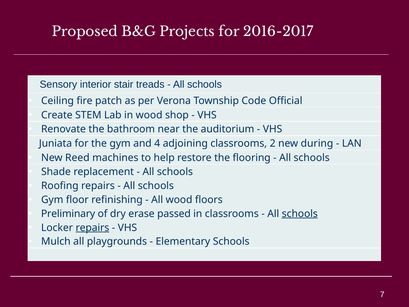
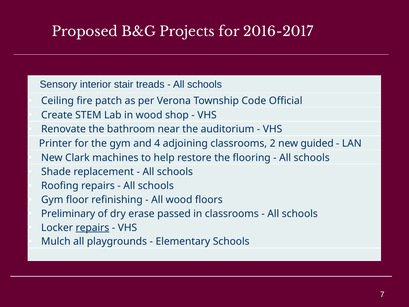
Juniata: Juniata -> Printer (55, 143)
during: during -> guided (317, 143)
Reed: Reed -> Clark (77, 158)
schools underline: present -> none (300, 214)
